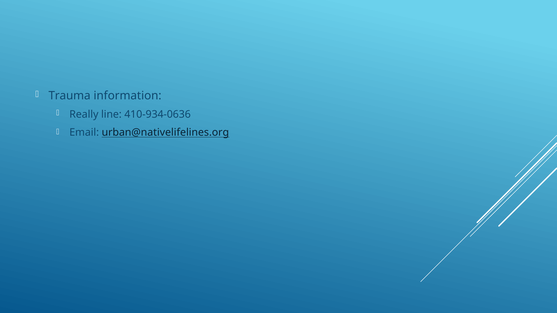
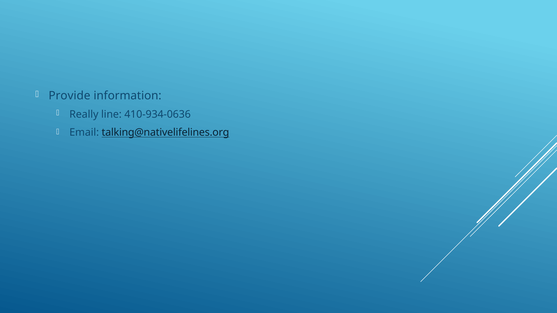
Trauma: Trauma -> Provide (69, 96)
urban@nativelifelines.org: urban@nativelifelines.org -> talking@nativelifelines.org (165, 133)
